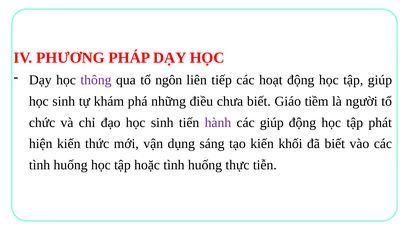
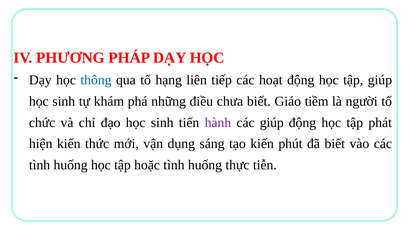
thông colour: purple -> blue (96, 80)
ngôn: ngôn -> hạng (169, 80)
khối: khối -> phút (290, 144)
